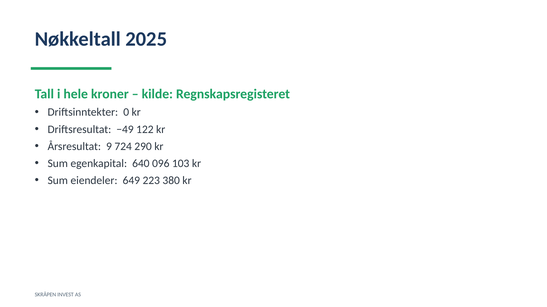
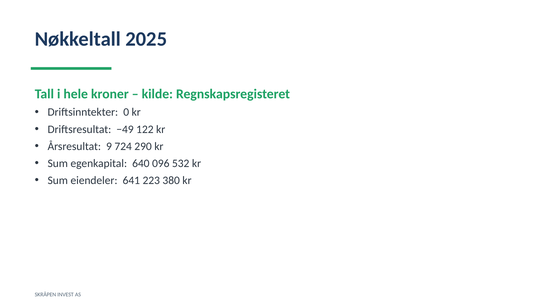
103: 103 -> 532 (181, 164)
649: 649 -> 641 (131, 181)
